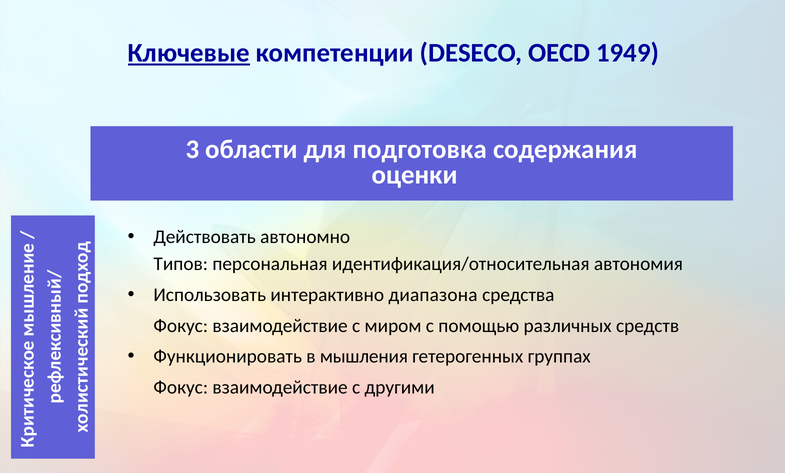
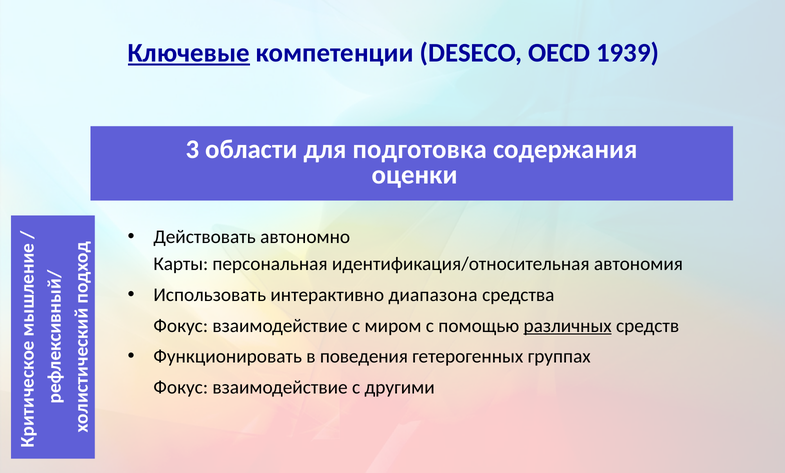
1949: 1949 -> 1939 (628, 53)
Типов: Типов -> Карты (181, 264)
различных underline: none -> present (568, 326)
мышления: мышления -> поведения (364, 357)
